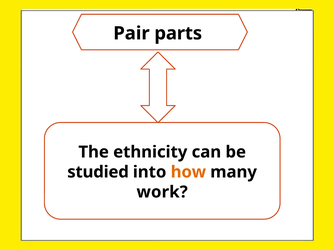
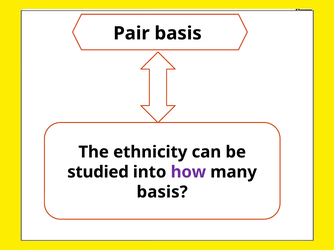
Pair parts: parts -> basis (178, 33)
how colour: orange -> purple (188, 172)
work: work -> basis (162, 192)
